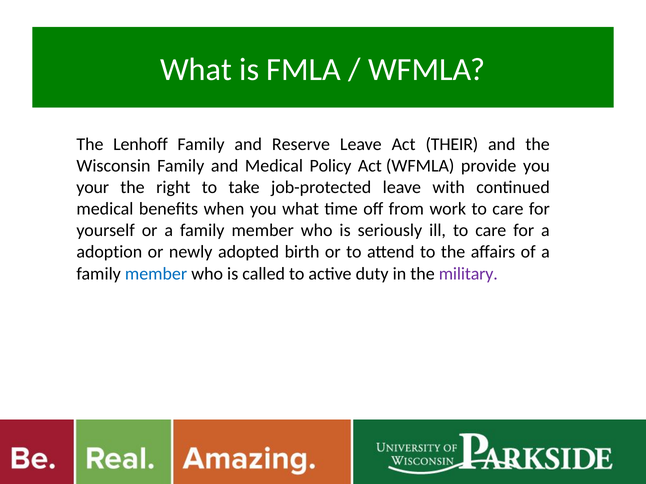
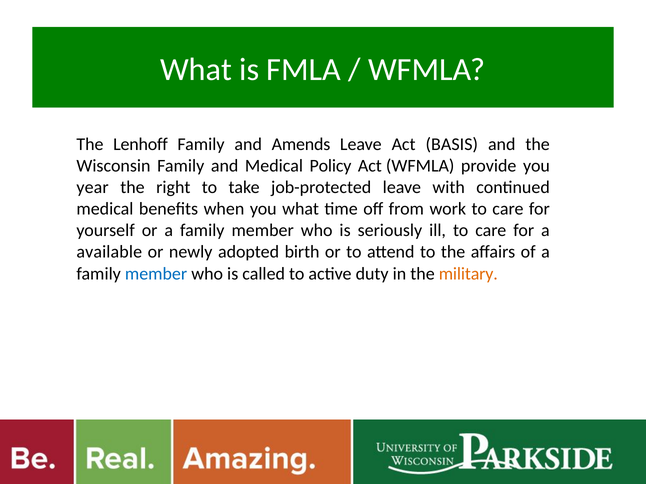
Reserve: Reserve -> Amends (301, 144)
THEIR: THEIR -> BASIS (452, 144)
your: your -> year (93, 188)
adoption: adoption -> available (109, 252)
military colour: purple -> orange (468, 274)
